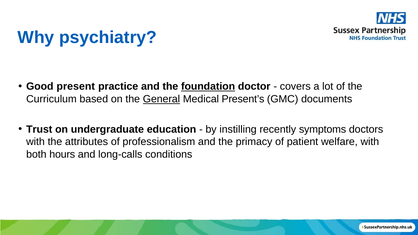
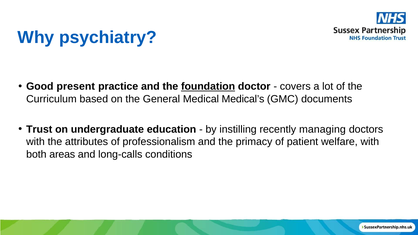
General underline: present -> none (161, 99)
Present’s: Present’s -> Medical’s (243, 99)
symptoms: symptoms -> managing (322, 129)
hours: hours -> areas (62, 154)
